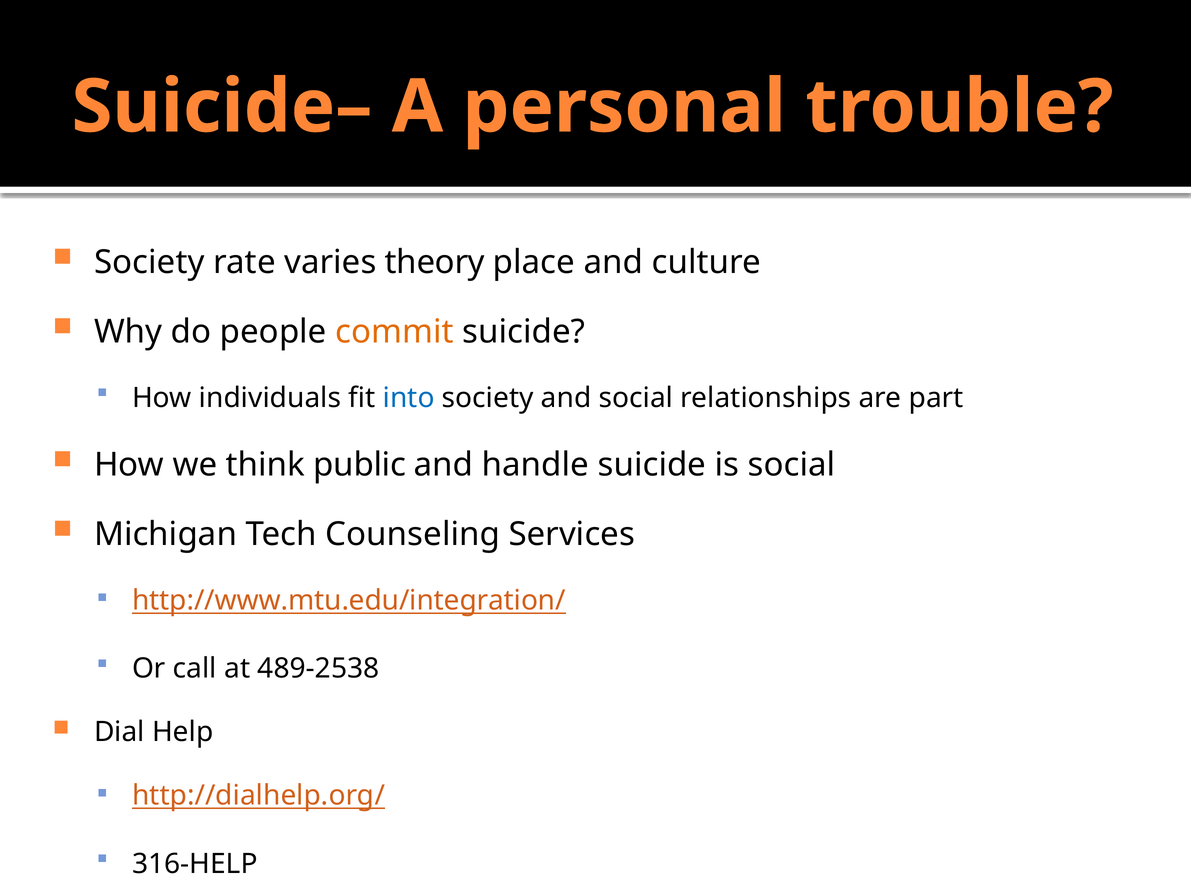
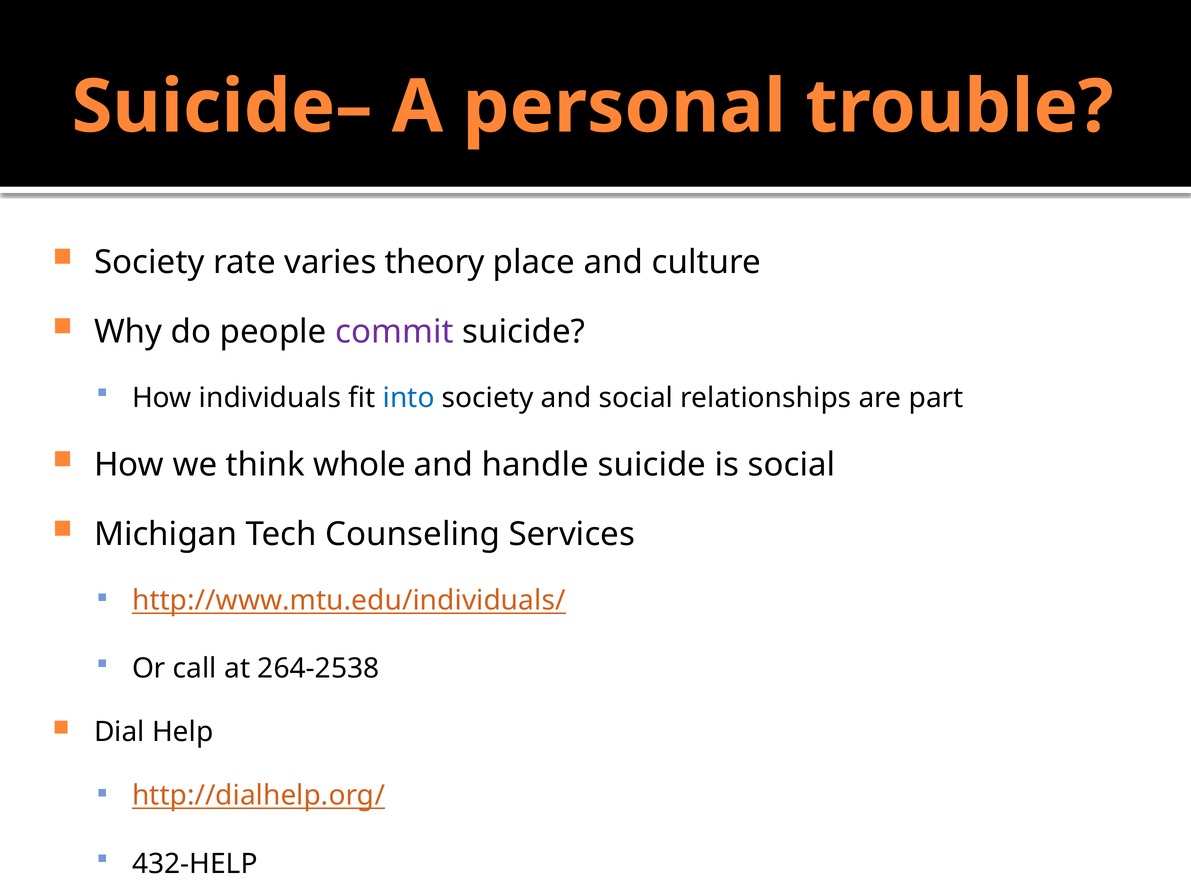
commit colour: orange -> purple (394, 332)
public: public -> whole (360, 465)
http://www.mtu.edu/integration/: http://www.mtu.edu/integration/ -> http://www.mtu.edu/individuals/ (349, 600)
489-2538: 489-2538 -> 264-2538 (318, 669)
316-HELP: 316-HELP -> 432-HELP (195, 864)
